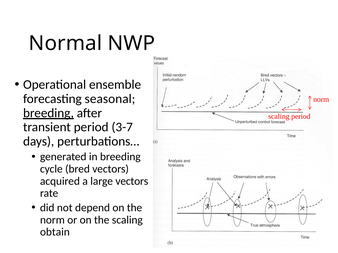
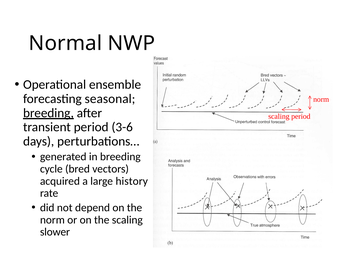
3-7: 3-7 -> 3-6 (122, 127)
large vectors: vectors -> history (132, 181)
obtain: obtain -> slower (55, 232)
